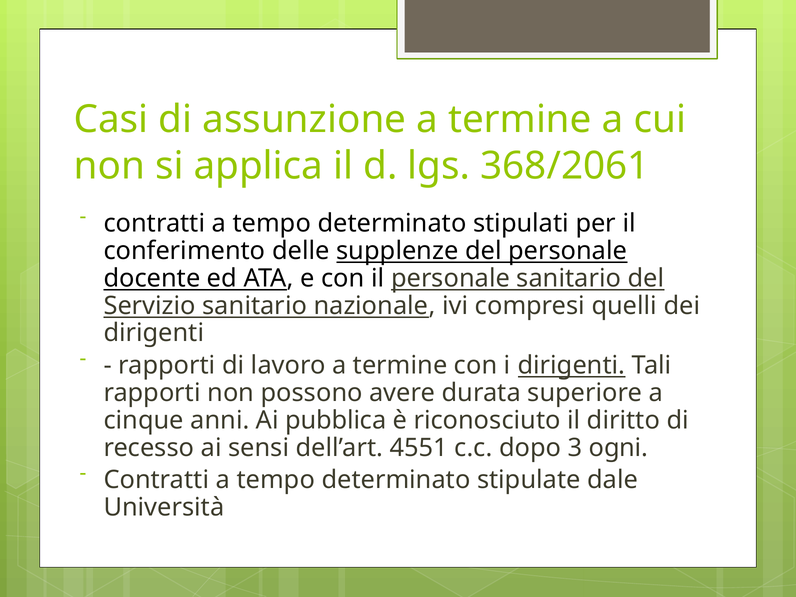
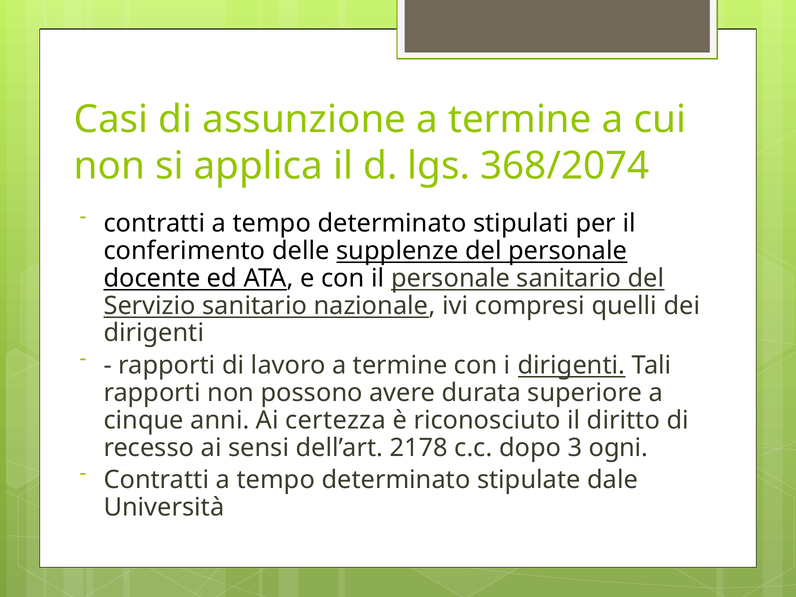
368/2061: 368/2061 -> 368/2074 (565, 166)
pubblica: pubblica -> certezza (336, 420)
4551: 4551 -> 2178 (419, 448)
